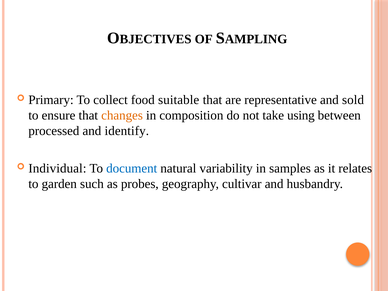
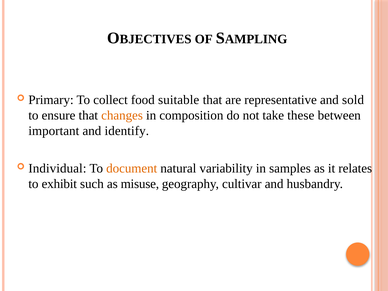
using: using -> these (301, 115)
processed: processed -> important (54, 131)
document colour: blue -> orange (132, 168)
garden: garden -> exhibit (59, 184)
probes: probes -> misuse (140, 184)
